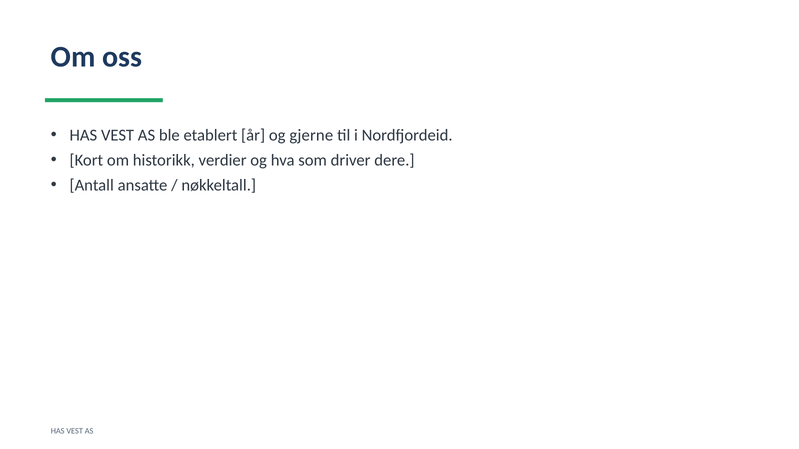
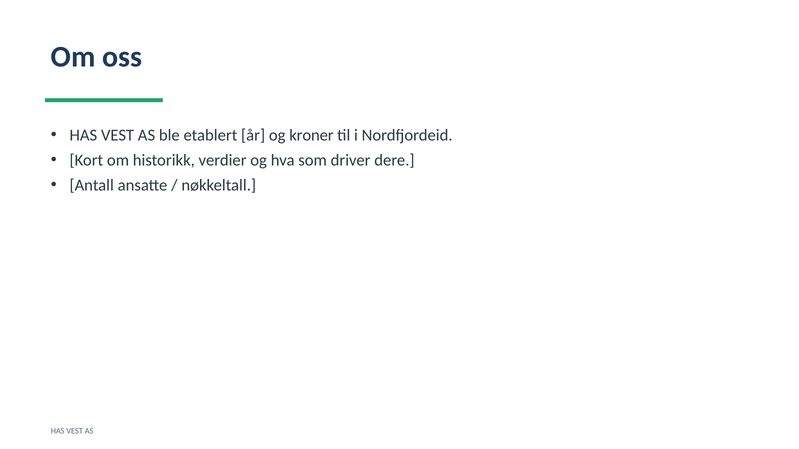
gjerne: gjerne -> kroner (311, 135)
